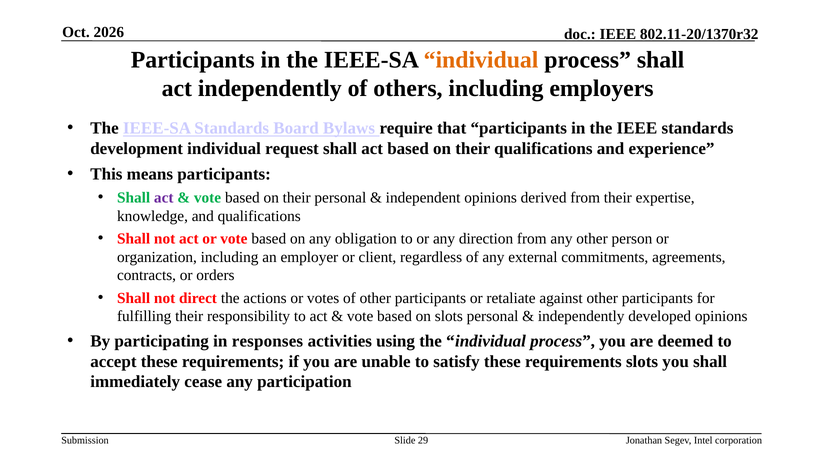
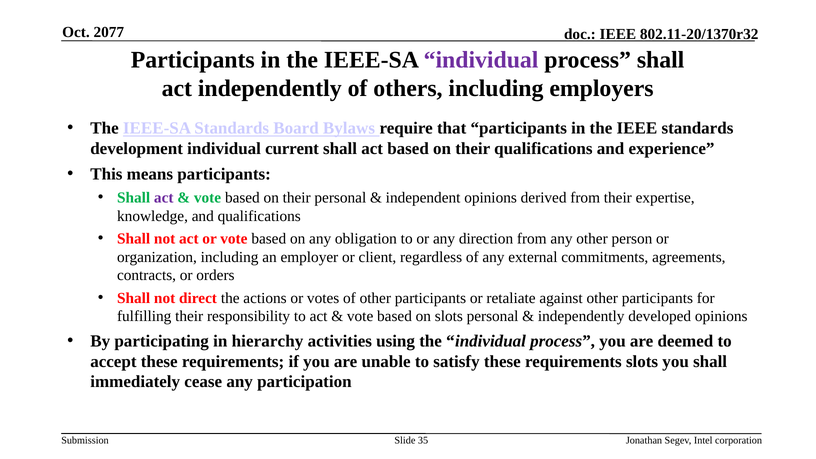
2026: 2026 -> 2077 (109, 32)
individual colour: orange -> purple (481, 60)
request: request -> current (292, 149)
responses: responses -> hierarchy (267, 341)
29: 29 -> 35 (423, 440)
